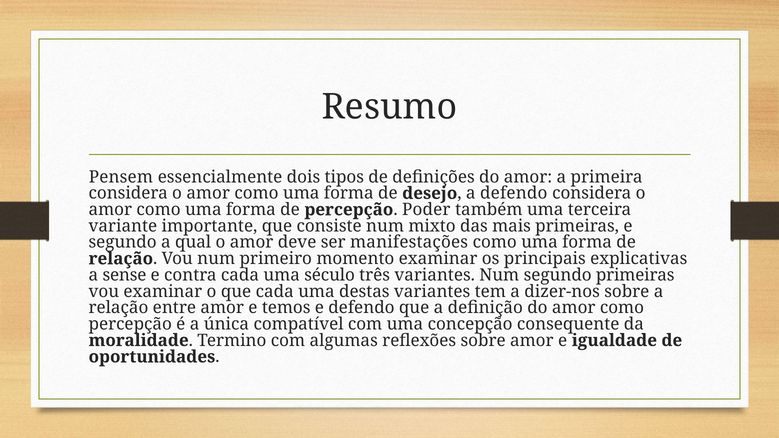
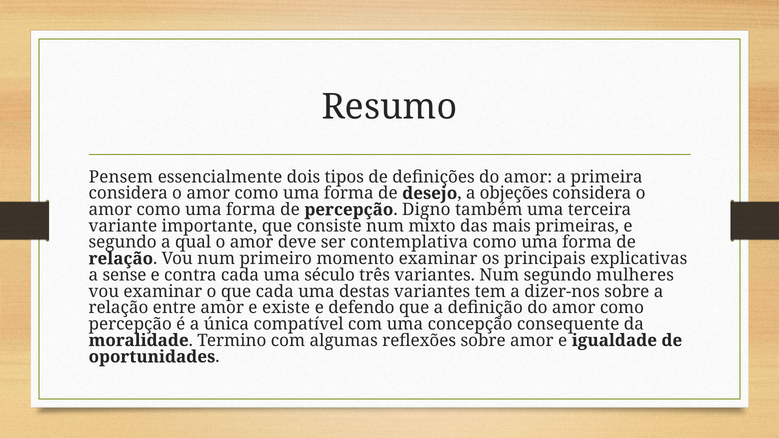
a defendo: defendo -> objeções (514, 193)
Poder: Poder -> Digno (426, 210)
manifestações: manifestações -> contemplativa (409, 242)
segundo primeiras: primeiras -> mulheres (635, 275)
temos: temos -> existe (286, 308)
